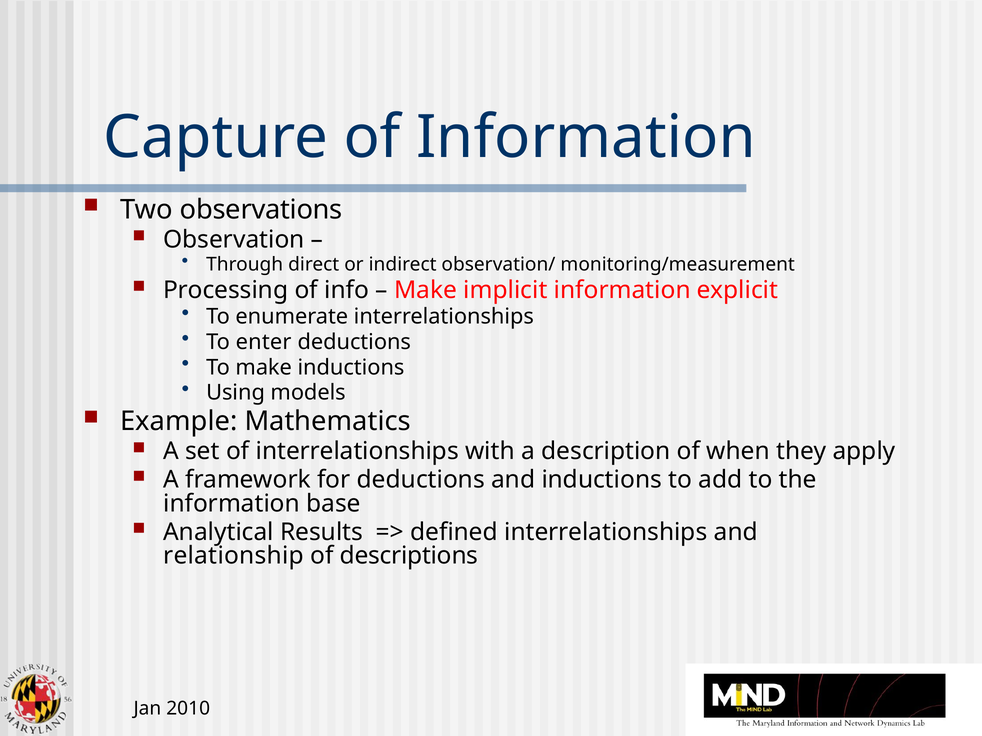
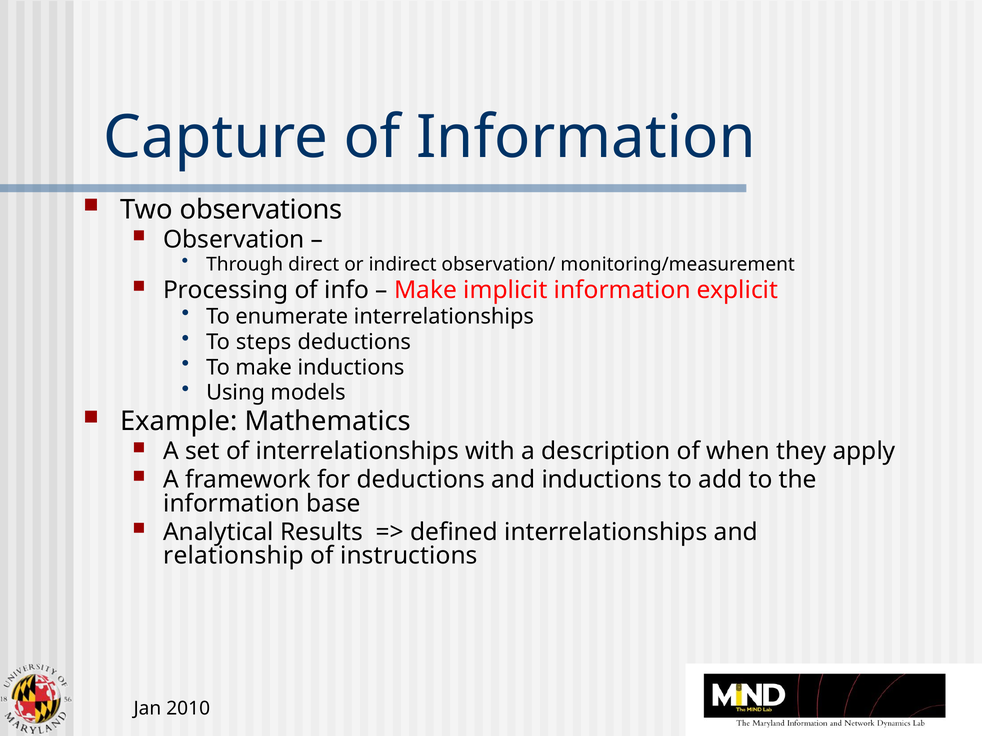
enter: enter -> steps (264, 342)
descriptions: descriptions -> instructions (409, 556)
